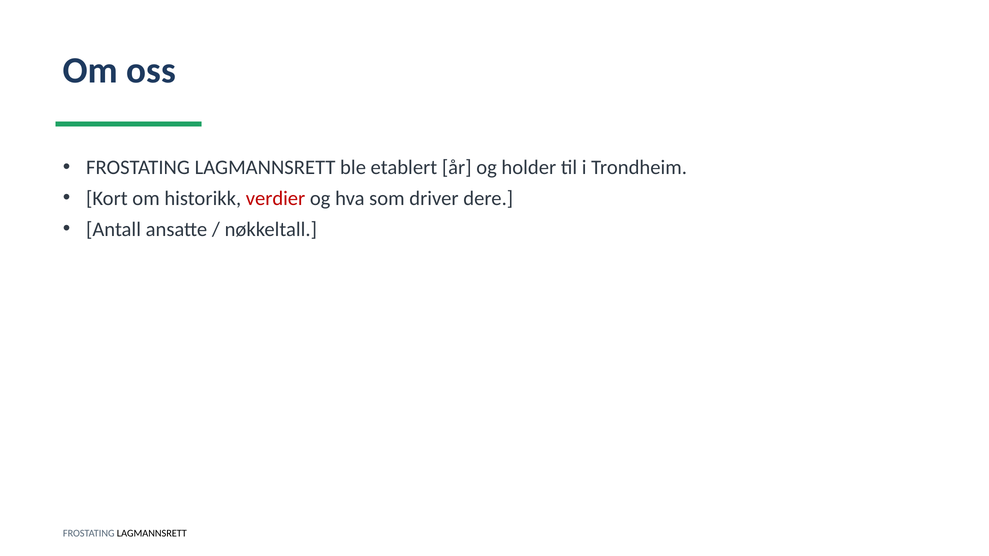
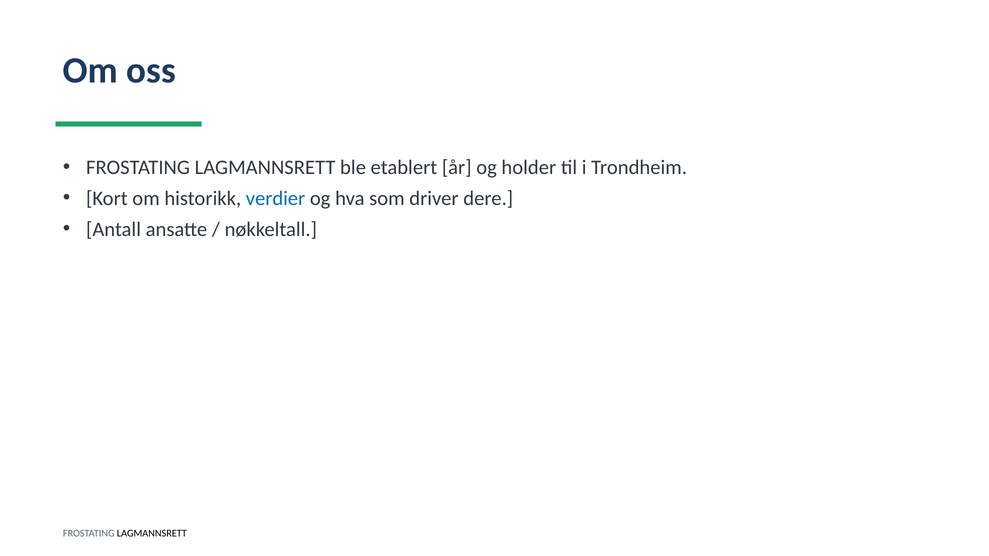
verdier colour: red -> blue (276, 198)
